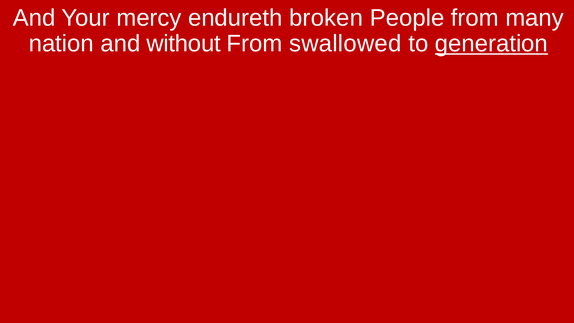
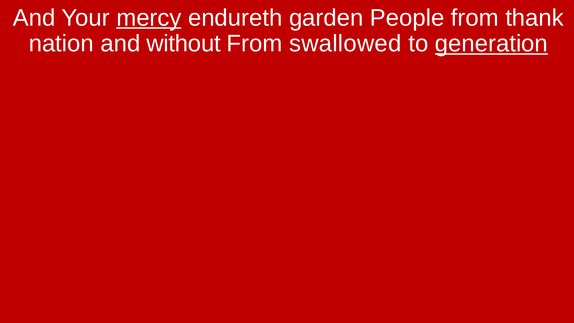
mercy underline: none -> present (149, 18)
broken: broken -> garden (326, 18)
many: many -> thank (535, 18)
